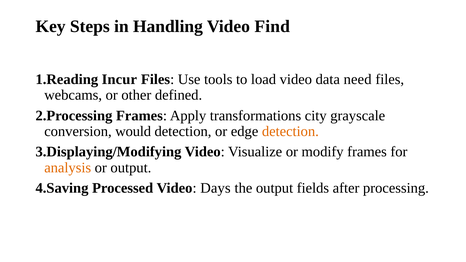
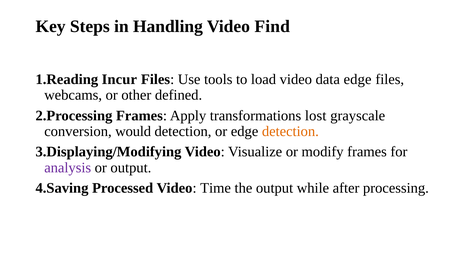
data need: need -> edge (358, 79)
city: city -> lost (316, 116)
analysis colour: orange -> purple (68, 168)
Days: Days -> Time (216, 188)
fields: fields -> while (313, 188)
